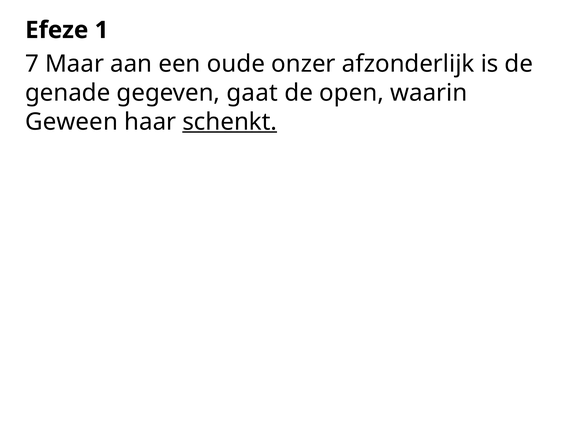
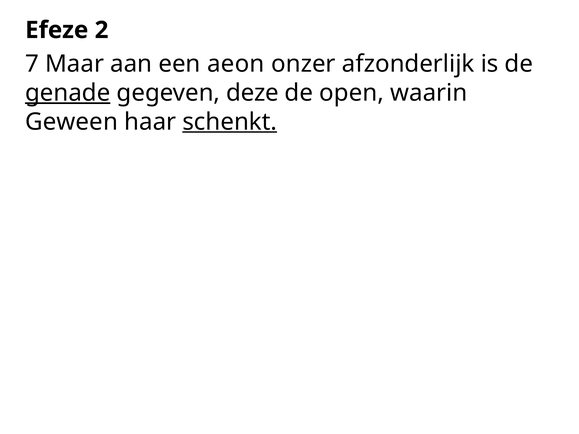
1: 1 -> 2 (102, 30)
oude: oude -> aeon (236, 64)
genade underline: none -> present (68, 93)
gaat: gaat -> deze (252, 93)
